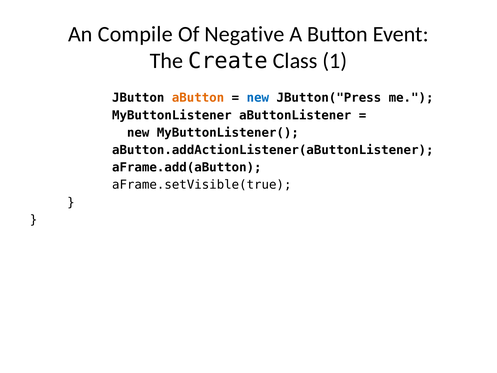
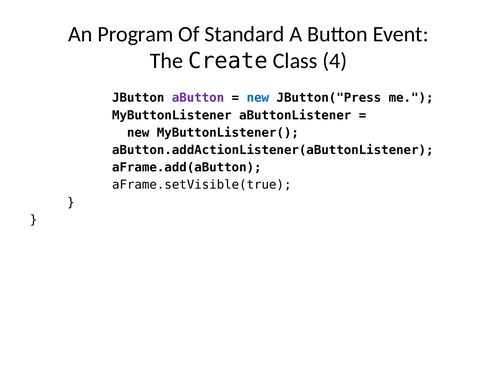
Compile: Compile -> Program (135, 34)
Negative: Negative -> Standard (245, 34)
1: 1 -> 4 (335, 61)
aButton colour: orange -> purple (198, 98)
